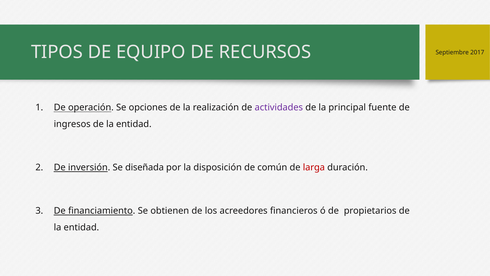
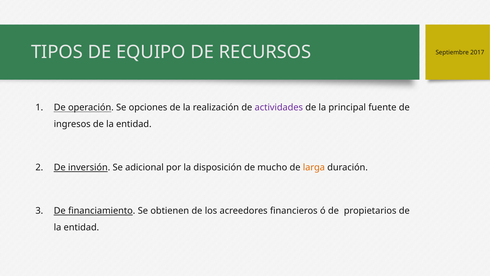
diseñada: diseñada -> adicional (144, 167)
común: común -> mucho (272, 167)
larga colour: red -> orange (314, 167)
